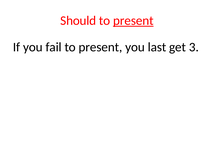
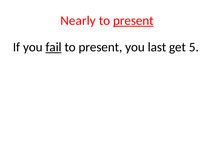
Should: Should -> Nearly (78, 21)
fail underline: none -> present (54, 47)
3: 3 -> 5 (194, 47)
